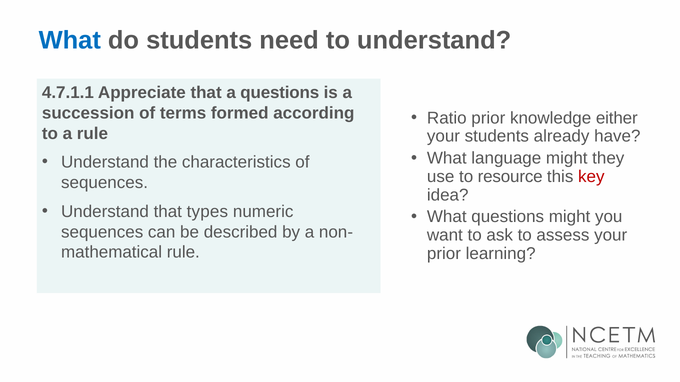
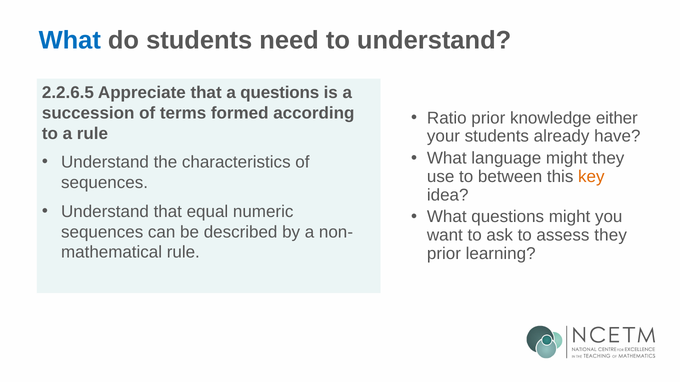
4.7.1.1: 4.7.1.1 -> 2.2.6.5 (68, 93)
resource: resource -> between (510, 177)
key colour: red -> orange (591, 177)
types: types -> equal (207, 212)
assess your: your -> they (611, 235)
